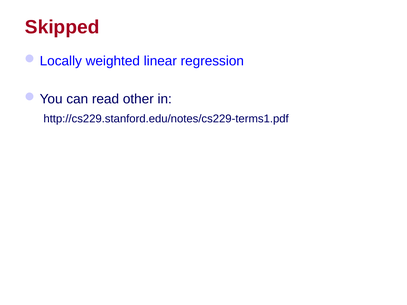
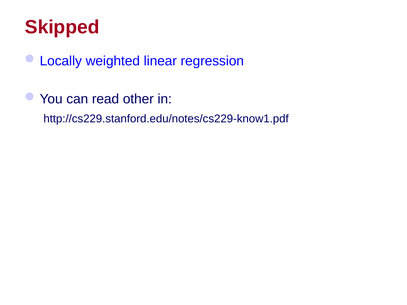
http://cs229.stanford.edu/notes/cs229-terms1.pdf: http://cs229.stanford.edu/notes/cs229-terms1.pdf -> http://cs229.stanford.edu/notes/cs229-know1.pdf (166, 119)
